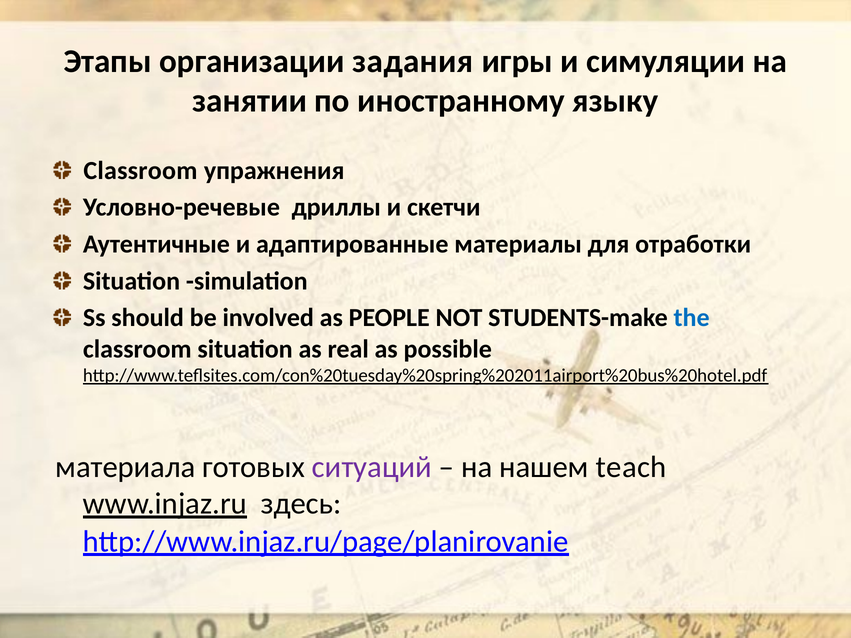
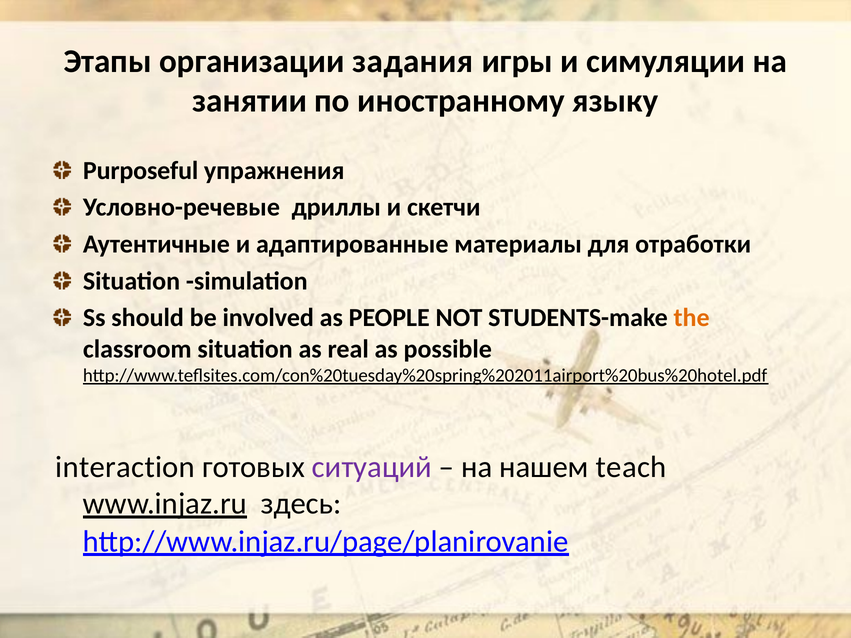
Classroom: Classroom -> Purposeful (141, 171)
the colour: blue -> orange (692, 318)
материала: материала -> interaction (125, 467)
